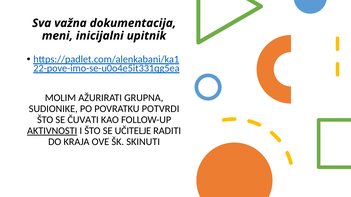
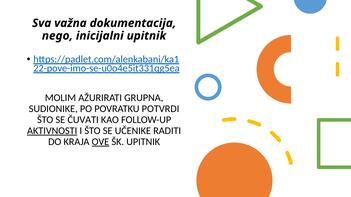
meni: meni -> nego (57, 36)
UČITELJE: UČITELJE -> UČENIKE (133, 131)
OVE underline: none -> present (100, 142)
ŠK SKINUTI: SKINUTI -> UPITNIK (143, 142)
